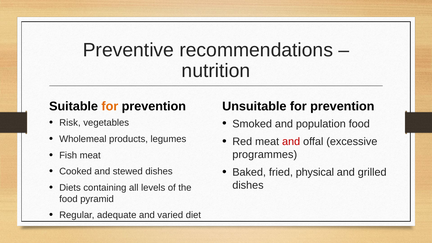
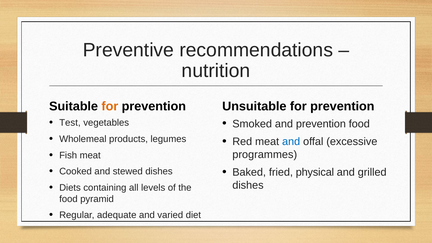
Risk: Risk -> Test (70, 123)
and population: population -> prevention (321, 124)
and colour: red -> blue (291, 142)
